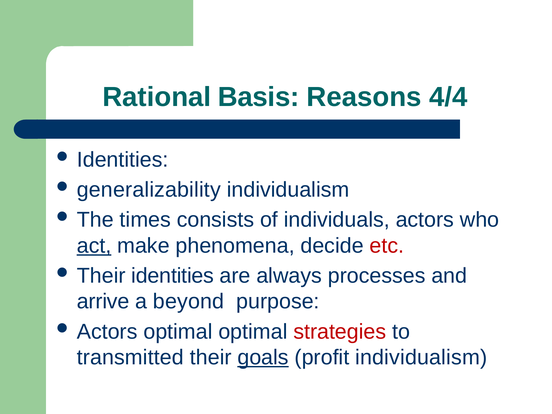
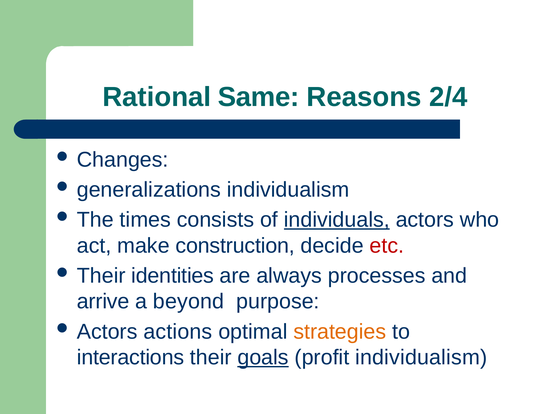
Basis: Basis -> Same (259, 97)
4/4: 4/4 -> 2/4 (448, 97)
Identities: Identities -> Changes (123, 160)
generalizability: generalizability -> generalizations (149, 190)
individuals underline: none -> present (337, 220)
act underline: present -> none (94, 246)
phenomena: phenomena -> construction (235, 246)
Actors optimal: optimal -> actions (178, 332)
strategies colour: red -> orange (340, 332)
transmitted: transmitted -> interactions (130, 357)
